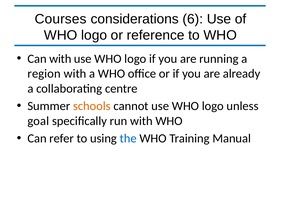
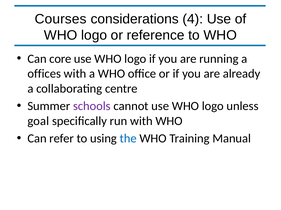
6: 6 -> 4 (193, 19)
Can with: with -> core (60, 59)
region: region -> offices (44, 74)
schools colour: orange -> purple (92, 106)
